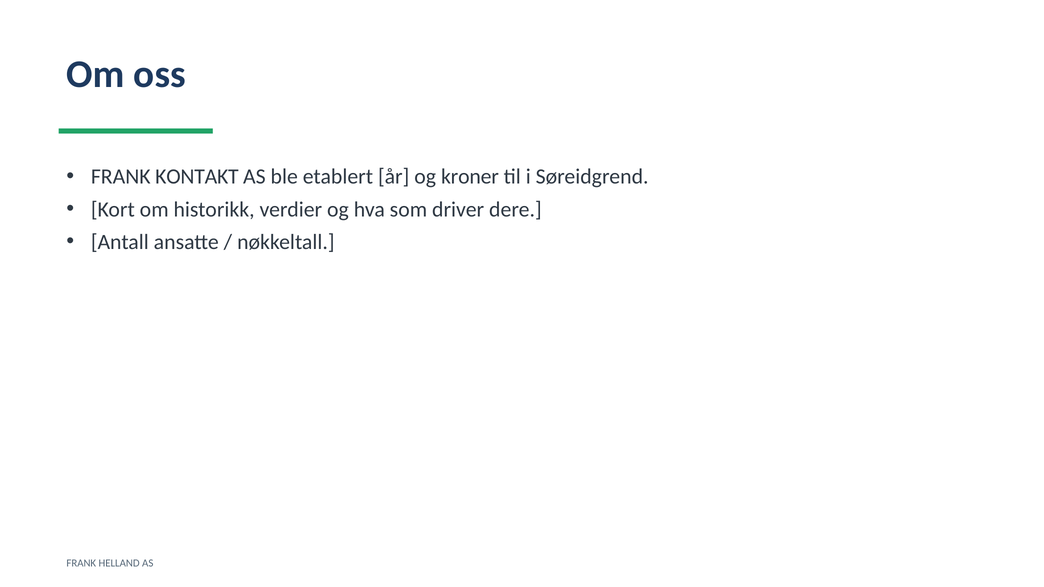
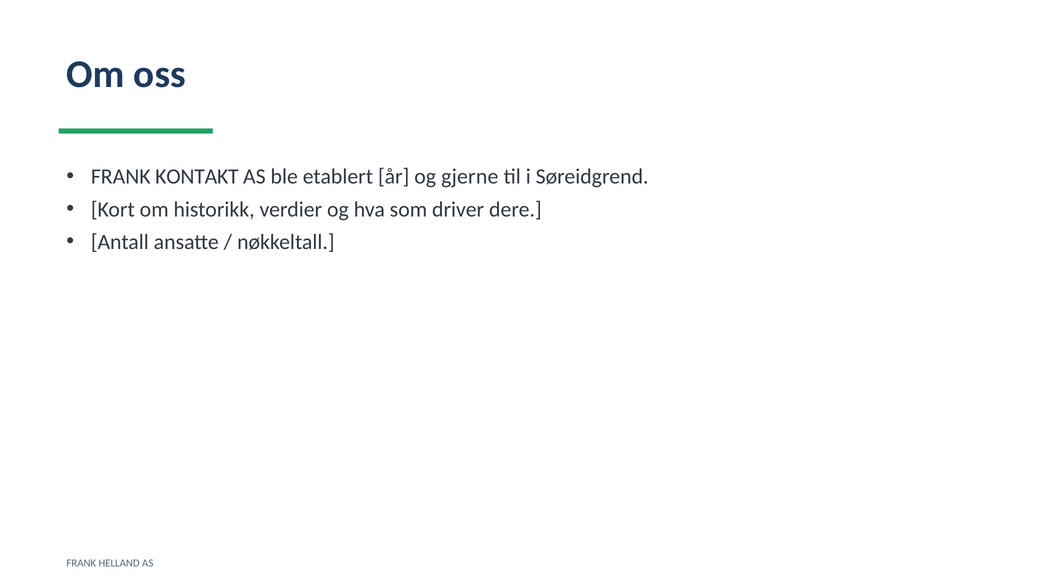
kroner: kroner -> gjerne (470, 177)
